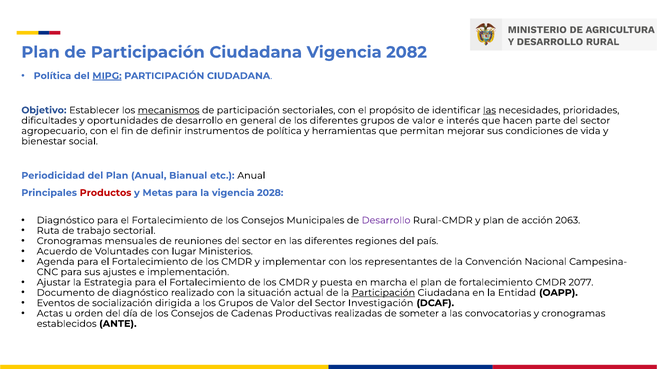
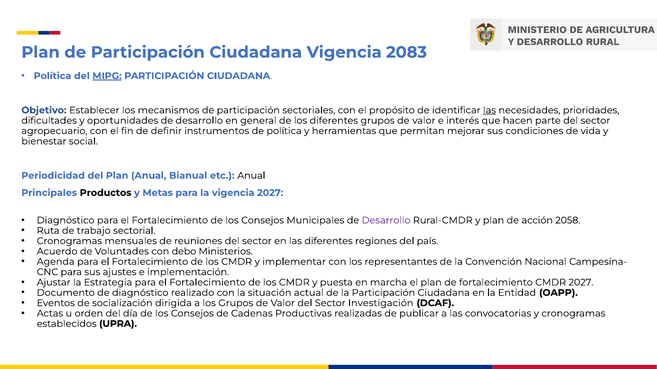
2082: 2082 -> 2083 (407, 52)
mecanismos underline: present -> none (169, 110)
Productos colour: red -> black (106, 193)
vigencia 2028: 2028 -> 2027 (270, 193)
2063: 2063 -> 2058 (568, 221)
lugar: lugar -> debo (184, 252)
CMDR 2077: 2077 -> 2027 (581, 283)
Participación underline: present -> none (383, 293)
someter: someter -> publicar (419, 314)
ANTE: ANTE -> UPRA (118, 324)
